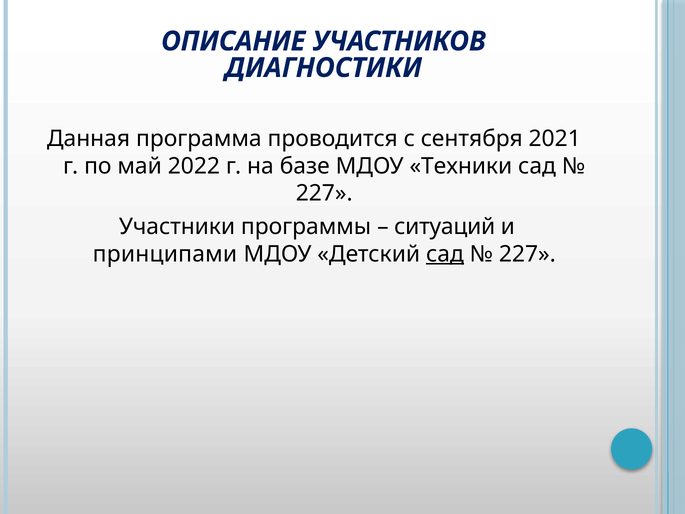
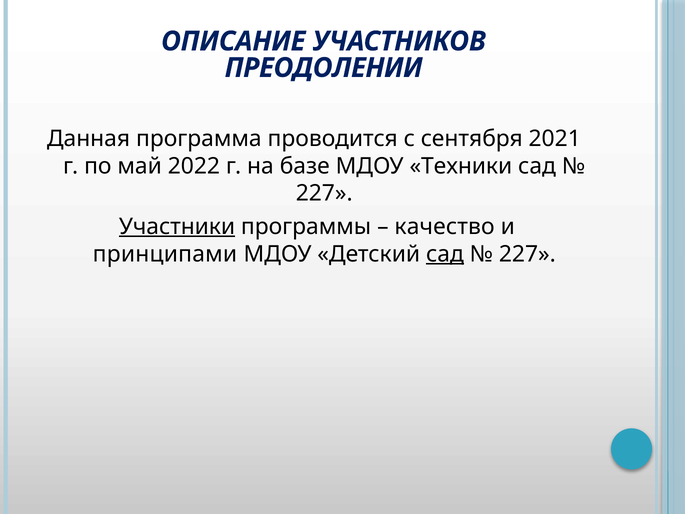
ДИАГНОСТИКИ: ДИАГНОСТИКИ -> ПРЕОДОЛЕНИИ (324, 68)
Участники underline: none -> present (177, 226)
ситуаций: ситуаций -> качество (445, 226)
